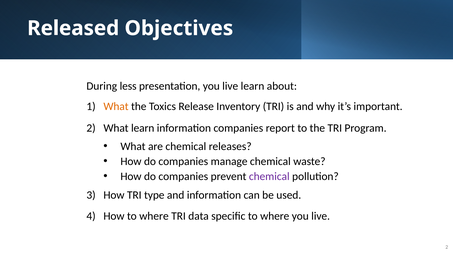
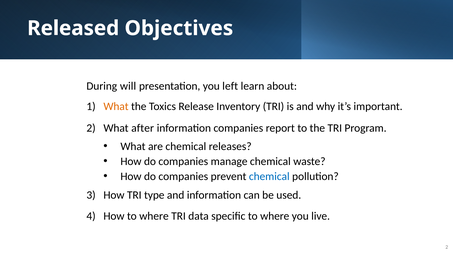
less: less -> will (128, 86)
presentation you live: live -> left (230, 86)
What learn: learn -> after (143, 128)
chemical colour: purple -> blue (269, 176)
